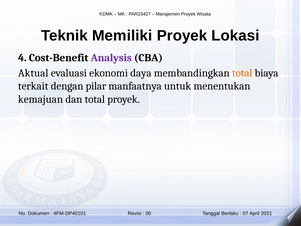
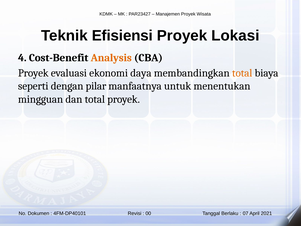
Memiliki: Memiliki -> Efisiensi (122, 36)
Analysis colour: purple -> orange (111, 58)
Aktual: Aktual -> Proyek (33, 73)
terkait: terkait -> seperti (33, 86)
kemajuan: kemajuan -> mingguan (41, 99)
